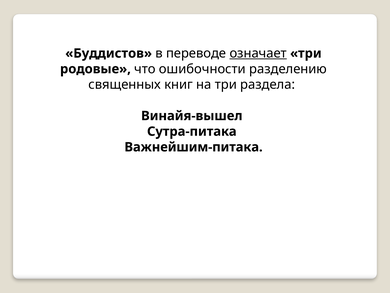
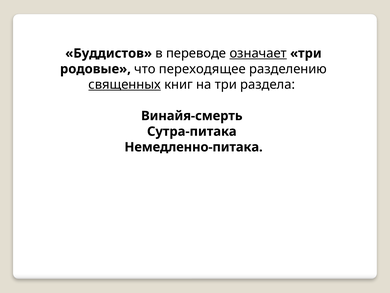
ошибочности: ошибочности -> переходящее (202, 69)
священных underline: none -> present (125, 84)
Винайя-вышел: Винайя-вышел -> Винайя-смерть (192, 116)
Важнейшим-питака: Важнейшим-питака -> Немедленно-питака (194, 147)
